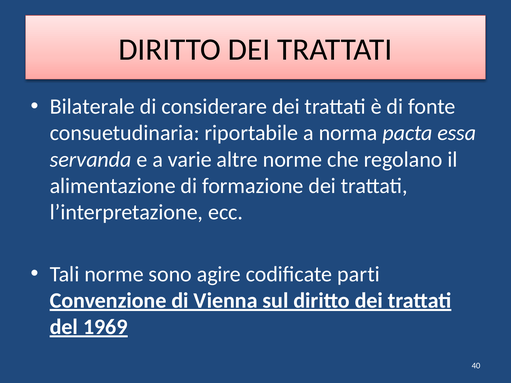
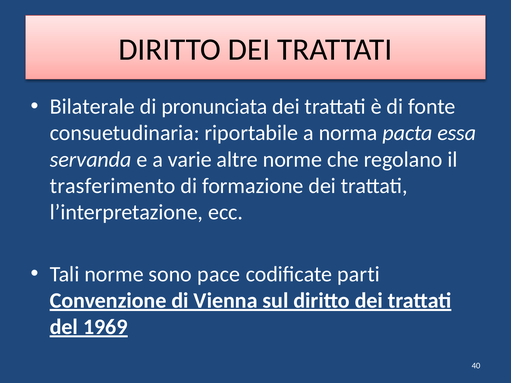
considerare: considerare -> pronunciata (214, 107)
alimentazione: alimentazione -> trasferimento (113, 186)
agire: agire -> pace (219, 274)
